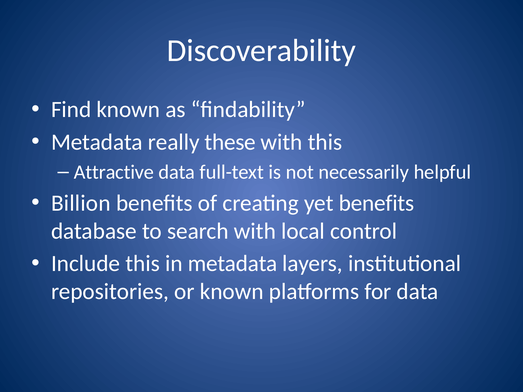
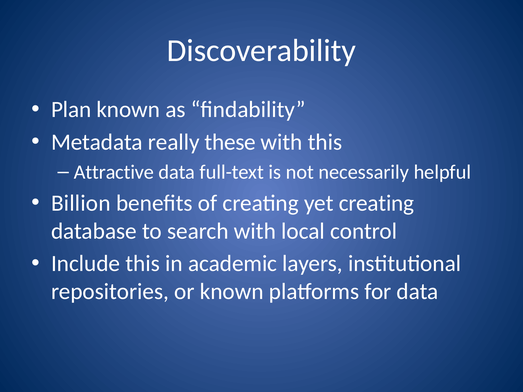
Find: Find -> Plan (71, 110)
yet benefits: benefits -> creating (376, 203)
in metadata: metadata -> academic (233, 264)
